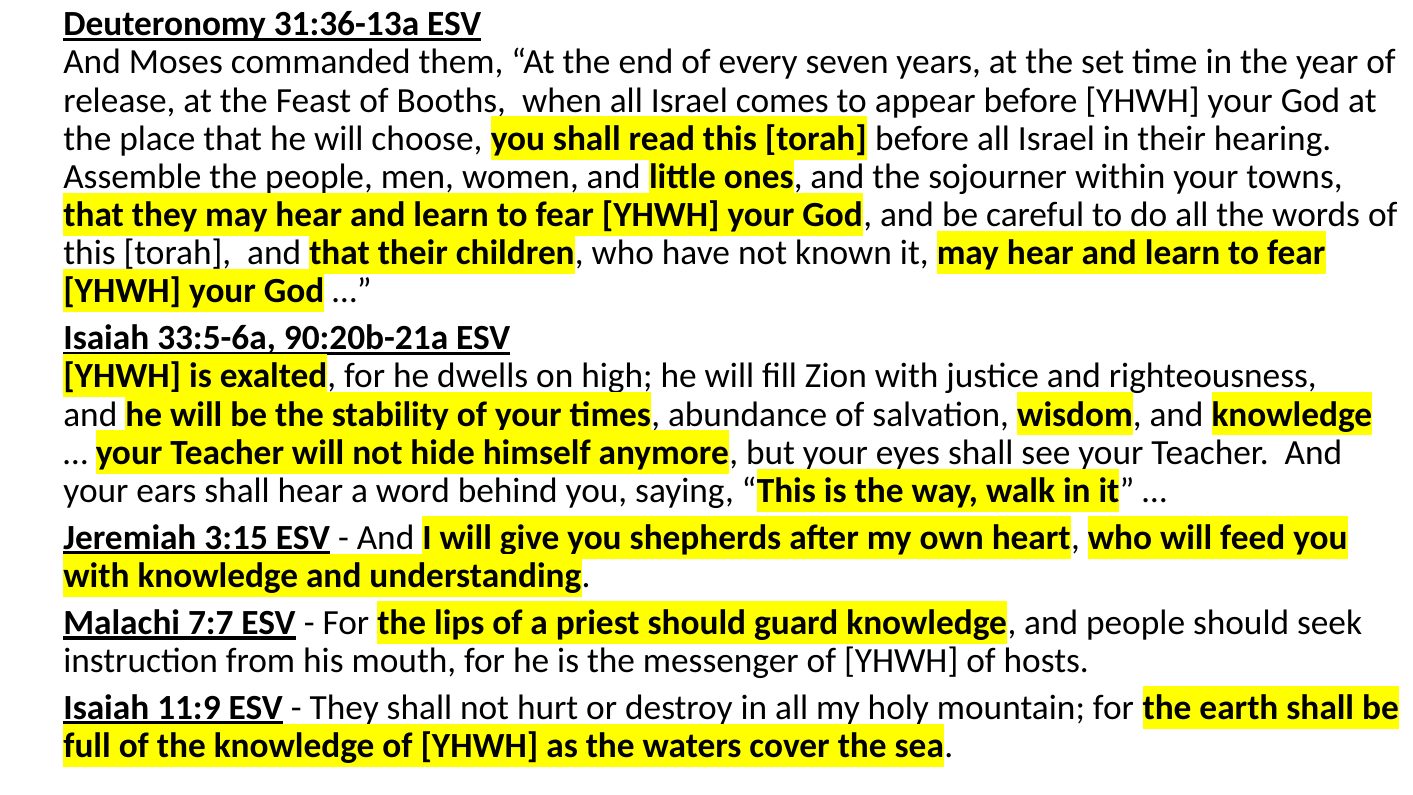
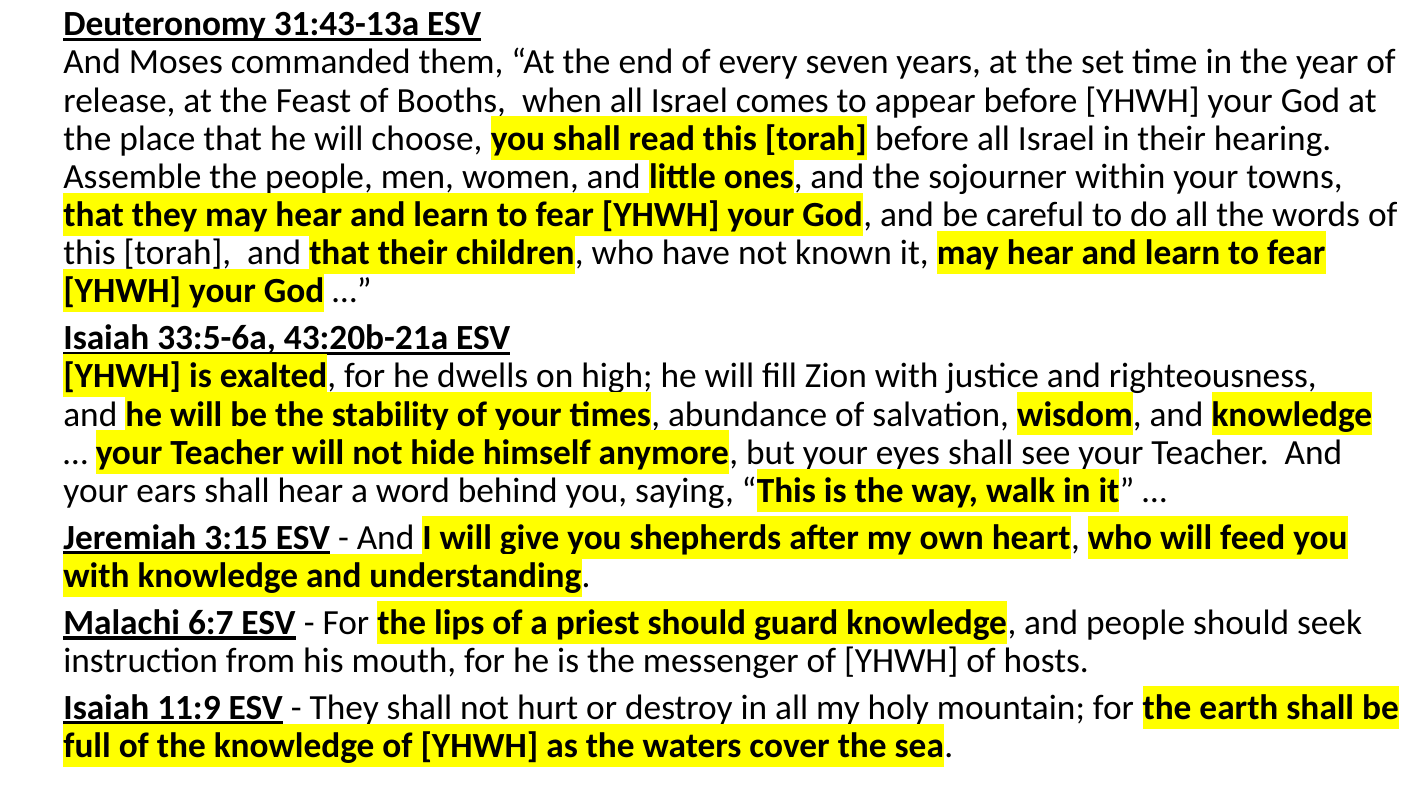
31:36-13a: 31:36-13a -> 31:43-13a (347, 24)
90:20b-21a: 90:20b-21a -> 43:20b-21a (366, 338)
7:7: 7:7 -> 6:7 (211, 623)
